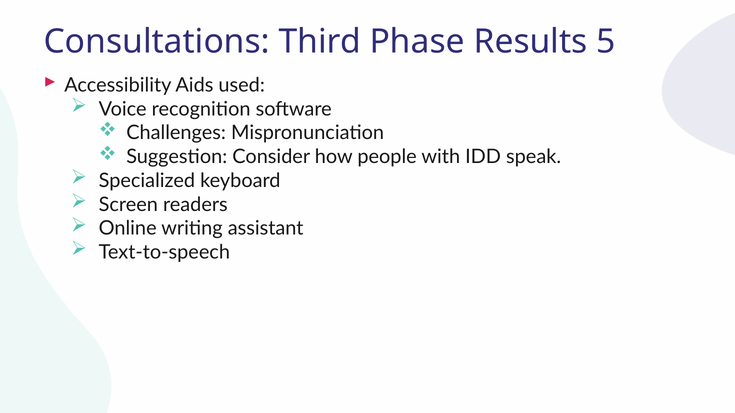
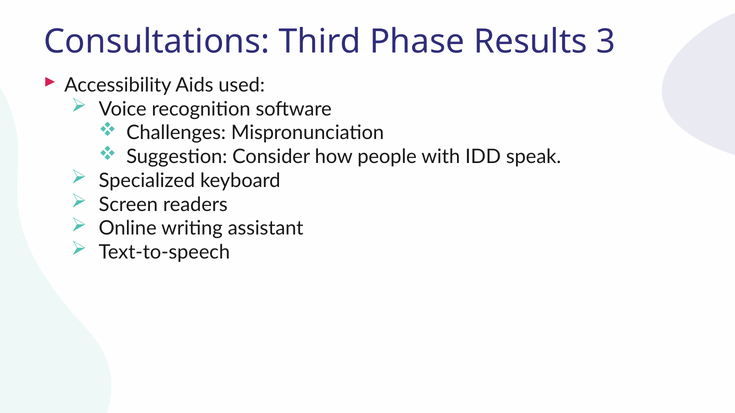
5: 5 -> 3 (606, 42)
